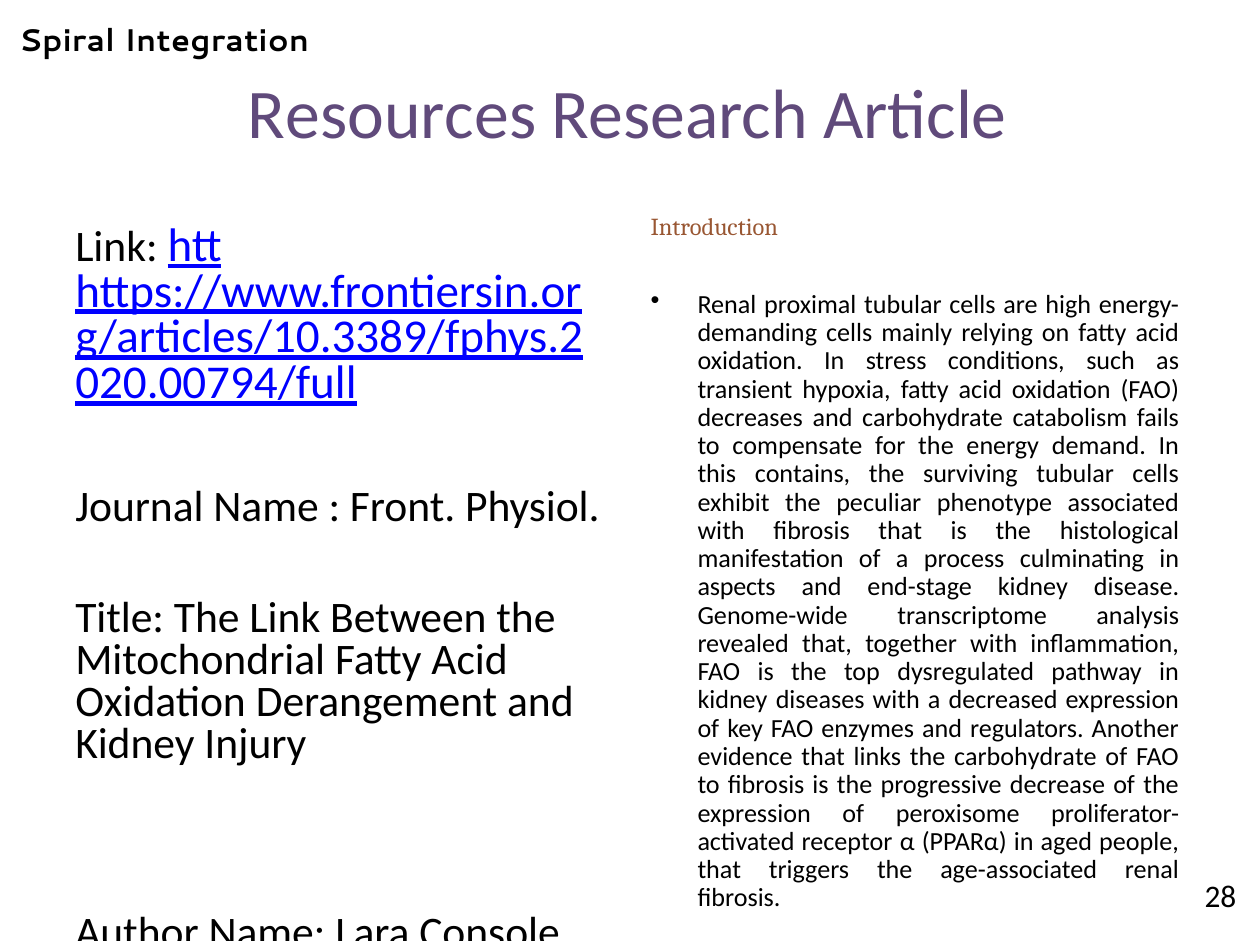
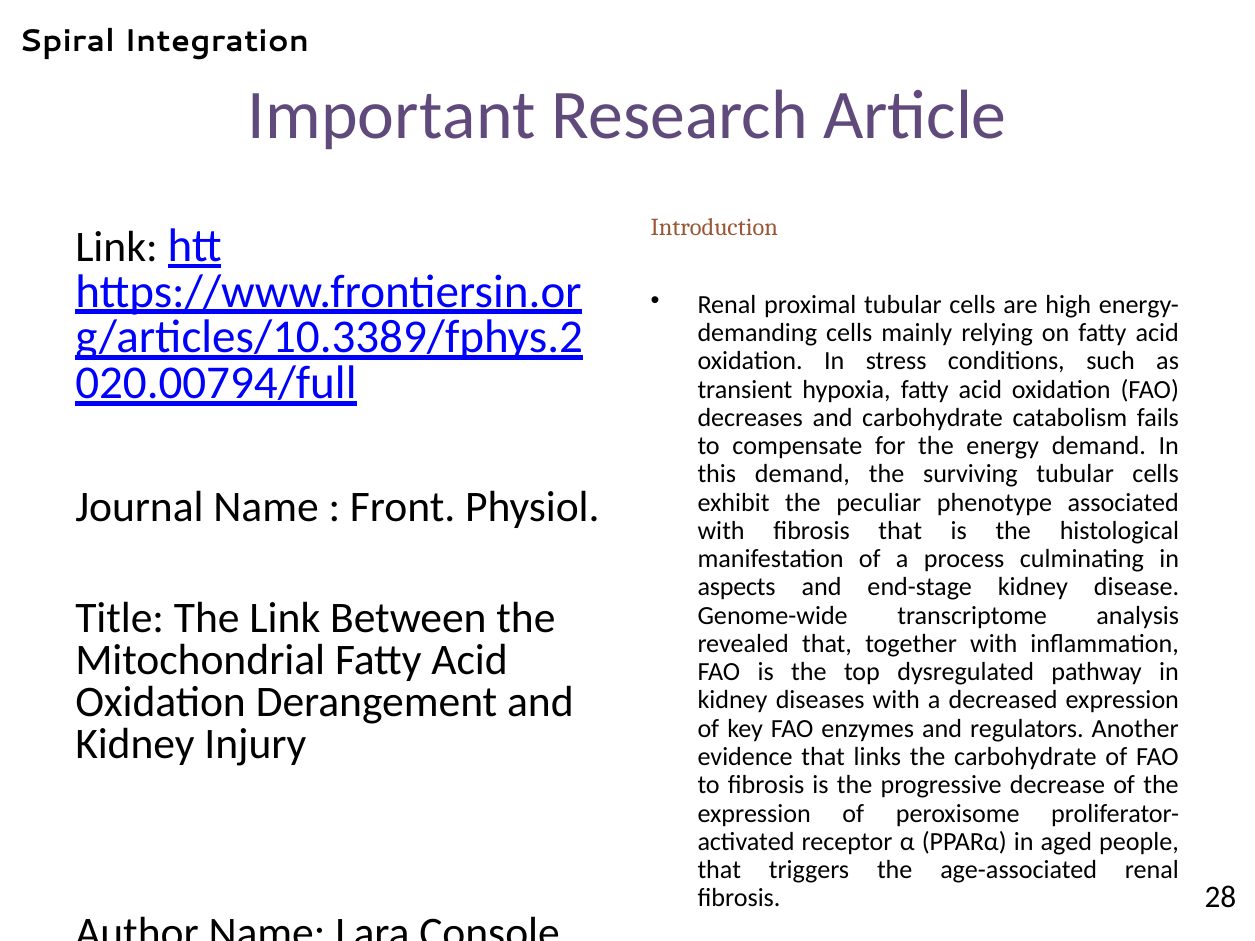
Resources: Resources -> Important (392, 116)
this contains: contains -> demand (802, 474)
